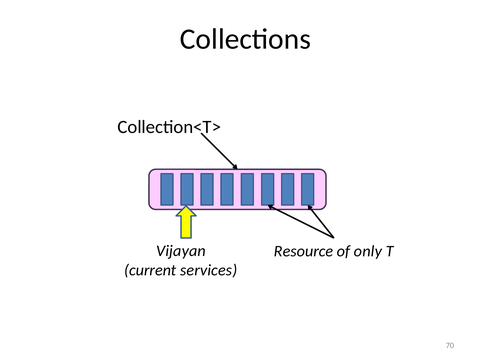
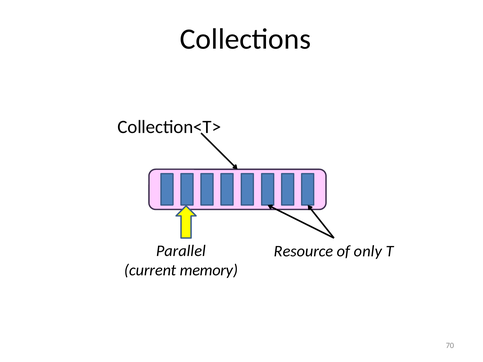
Vijayan: Vijayan -> Parallel (181, 251)
services: services -> memory (209, 270)
